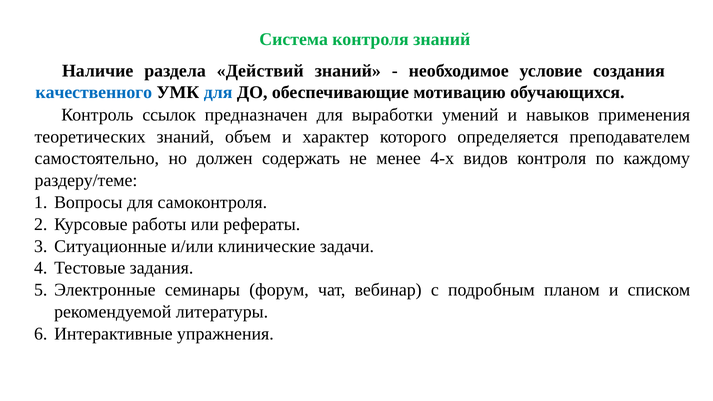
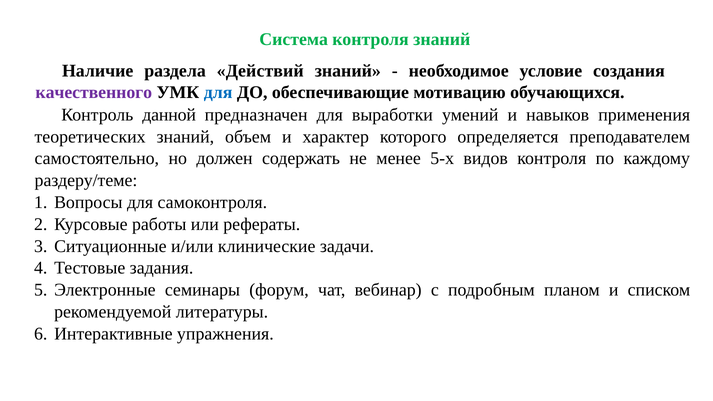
качественного colour: blue -> purple (94, 93)
ссылок: ссылок -> данной (169, 115)
4-х: 4-х -> 5-х (442, 158)
